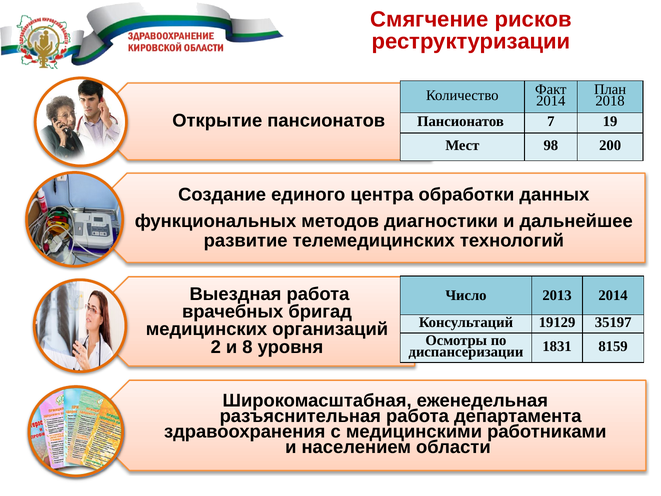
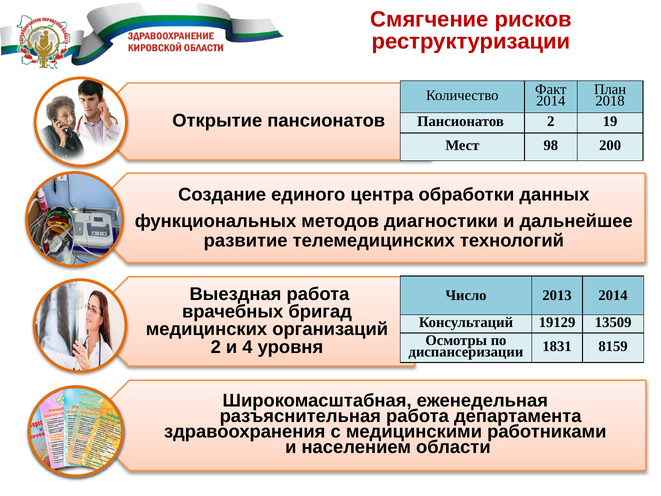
Пансионатов 7: 7 -> 2 (551, 121)
35197: 35197 -> 13509 (613, 322)
8: 8 -> 4 (247, 347)
